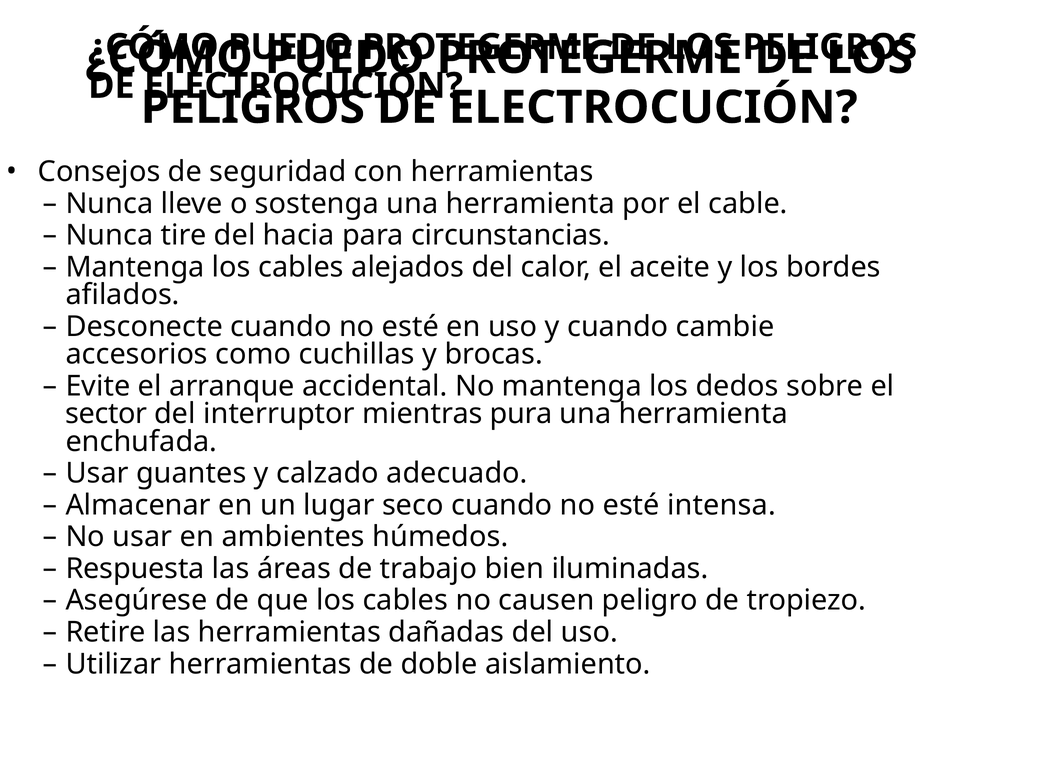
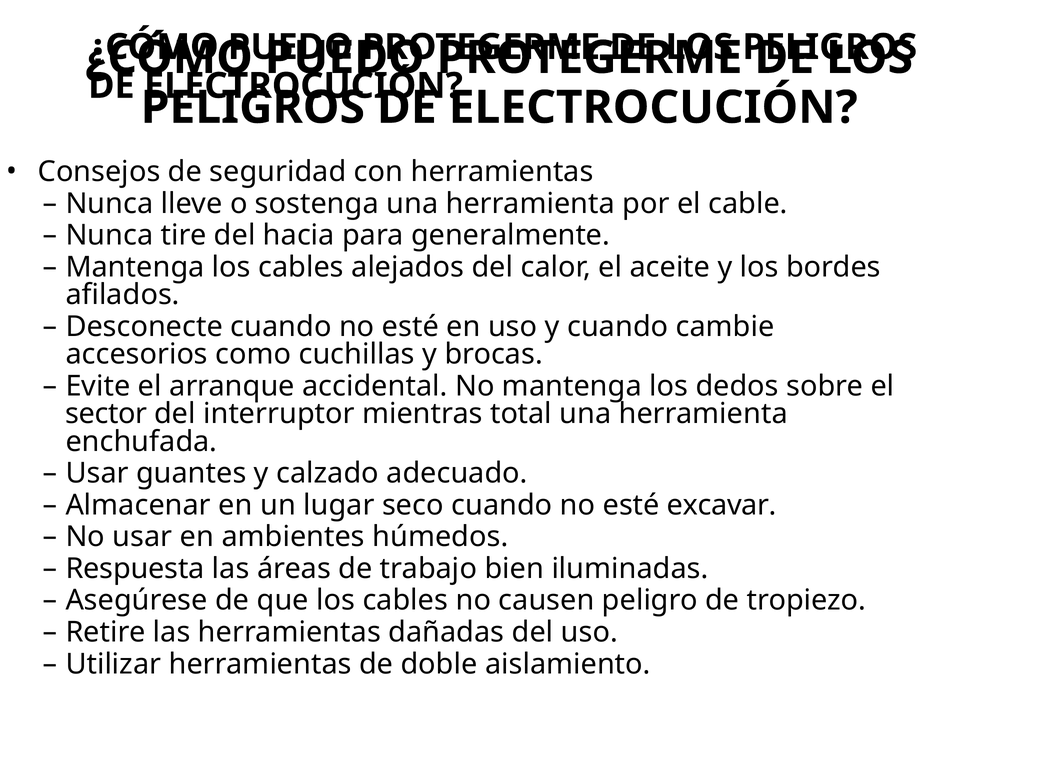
circunstancias: circunstancias -> generalmente (511, 235)
pura: pura -> total (521, 414)
intensa: intensa -> excavar (722, 505)
